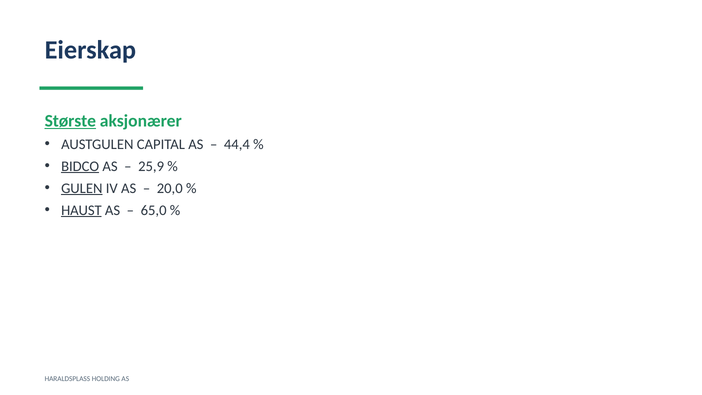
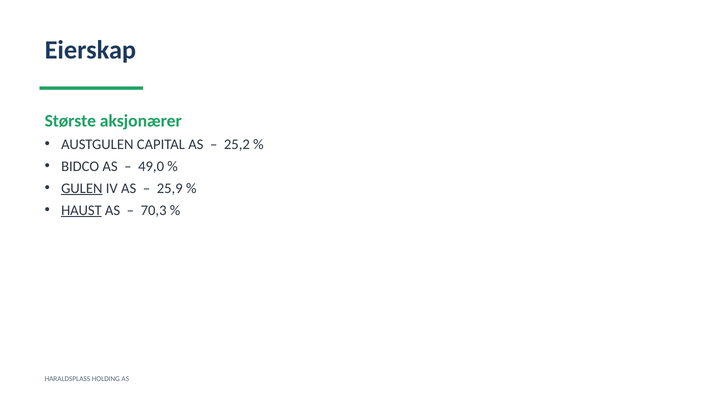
Største underline: present -> none (70, 121)
44,4: 44,4 -> 25,2 (237, 144)
BIDCO underline: present -> none (80, 166)
25,9: 25,9 -> 49,0 (151, 166)
20,0: 20,0 -> 25,9 (170, 188)
65,0: 65,0 -> 70,3 (154, 210)
